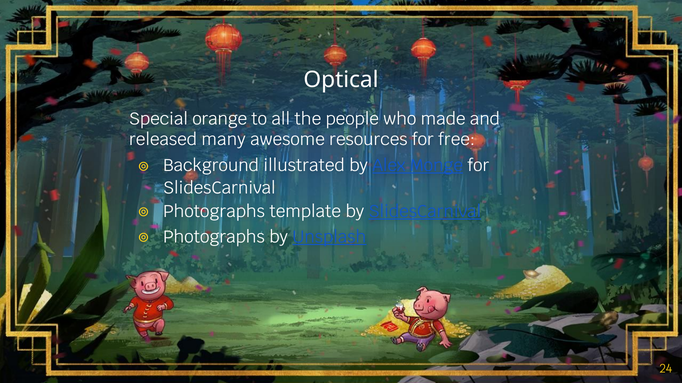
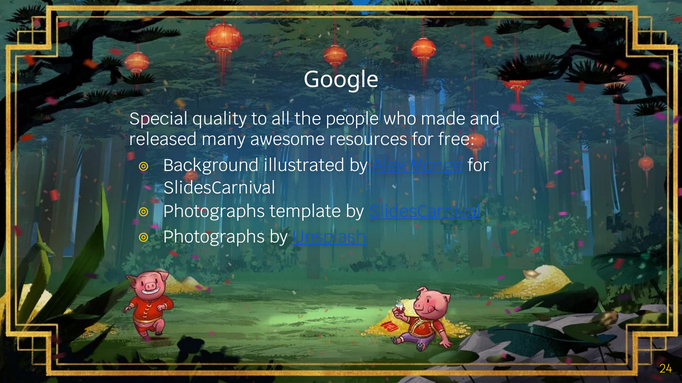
Optical: Optical -> Google (341, 80)
orange: orange -> quality (220, 119)
